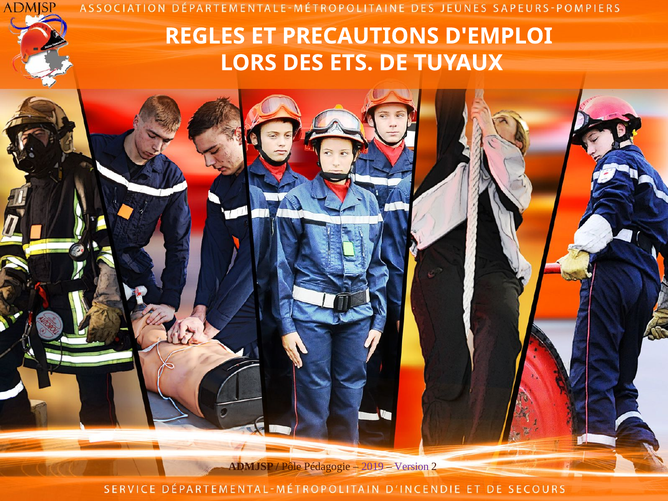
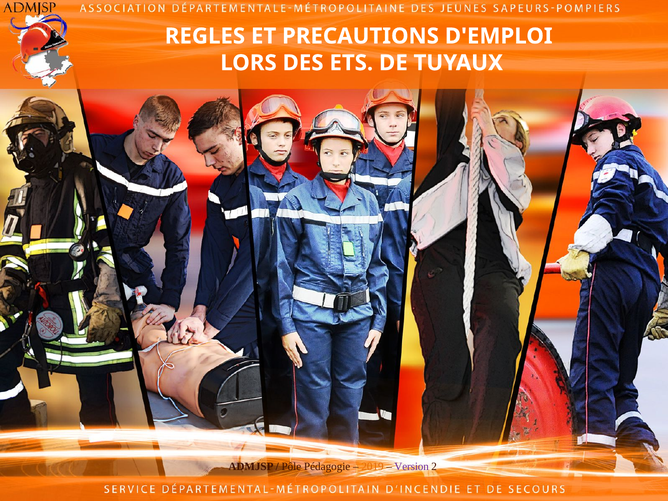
2019 colour: purple -> orange (373, 466)
